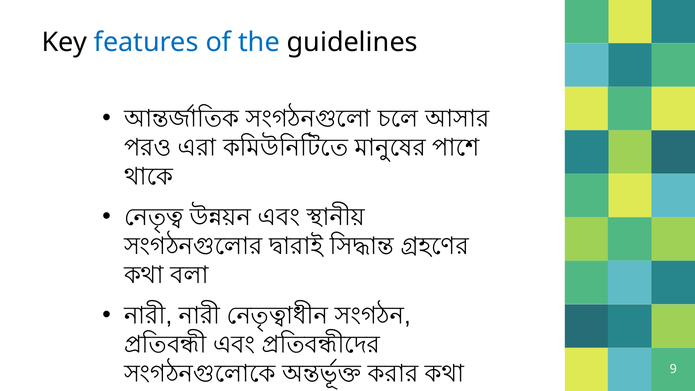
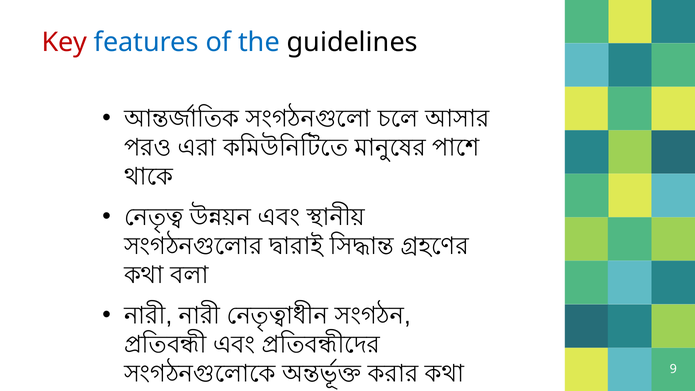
Key colour: black -> red (64, 42)
